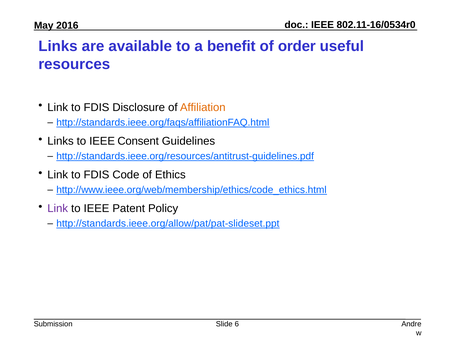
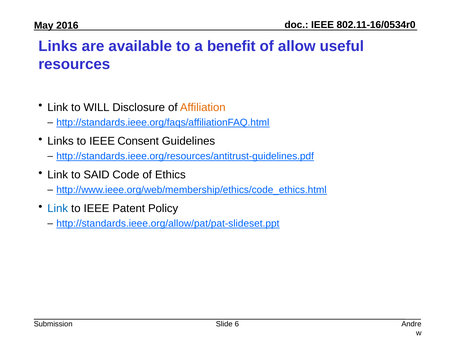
order: order -> allow (297, 46)
FDIS: FDIS -> WILL (97, 108)
FDIS: FDIS -> SAID (97, 175)
Link colour: purple -> blue (58, 209)
